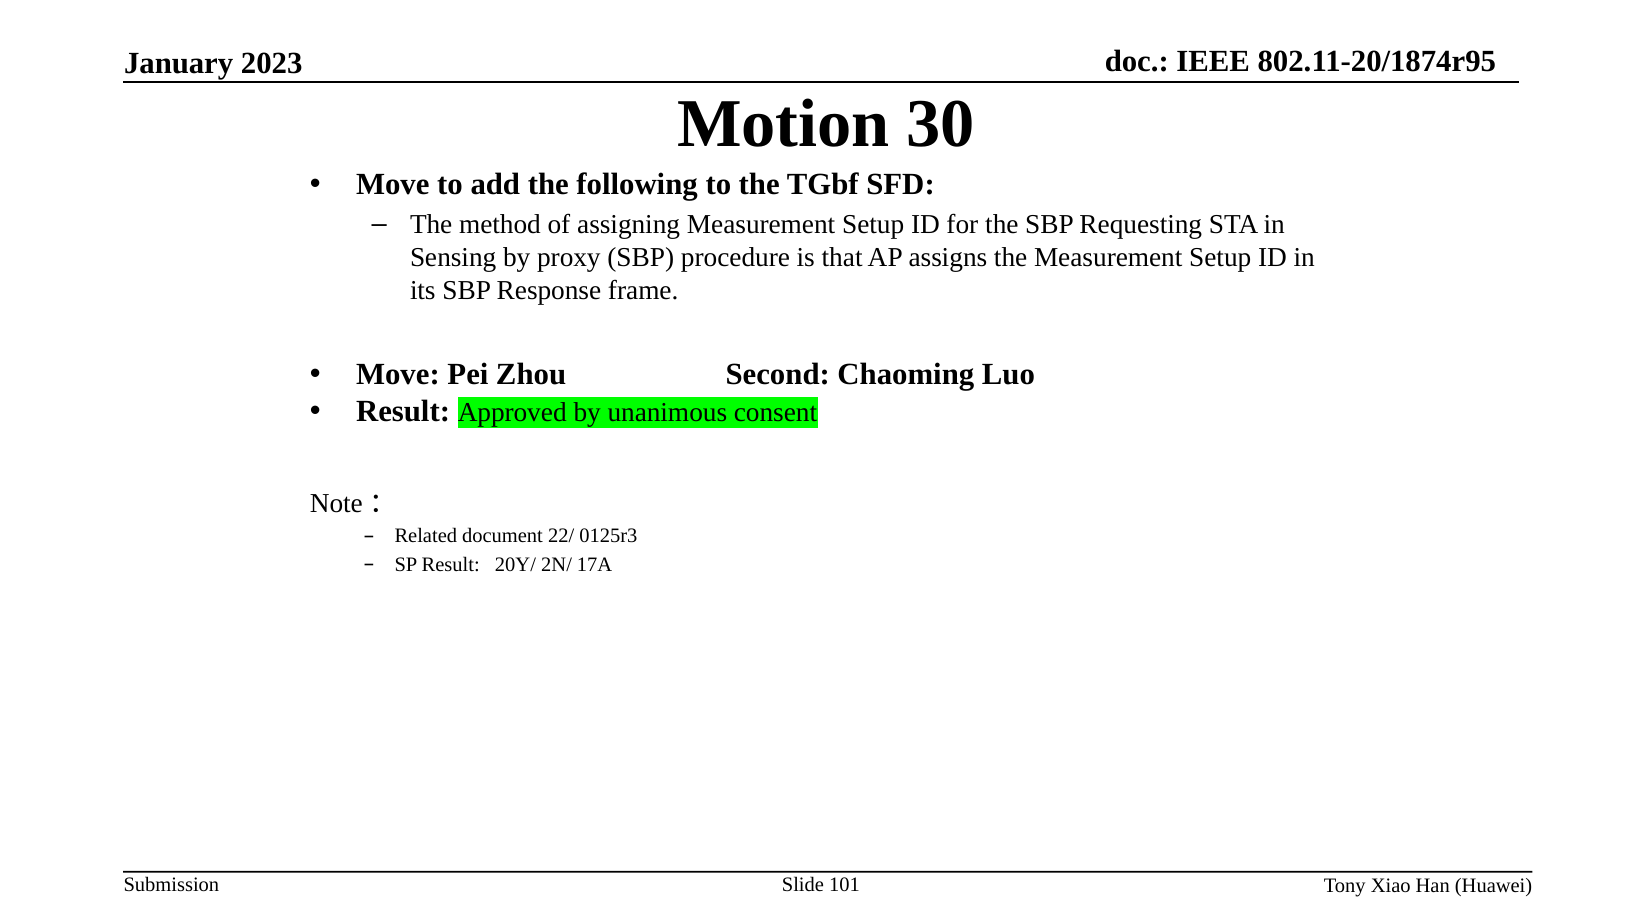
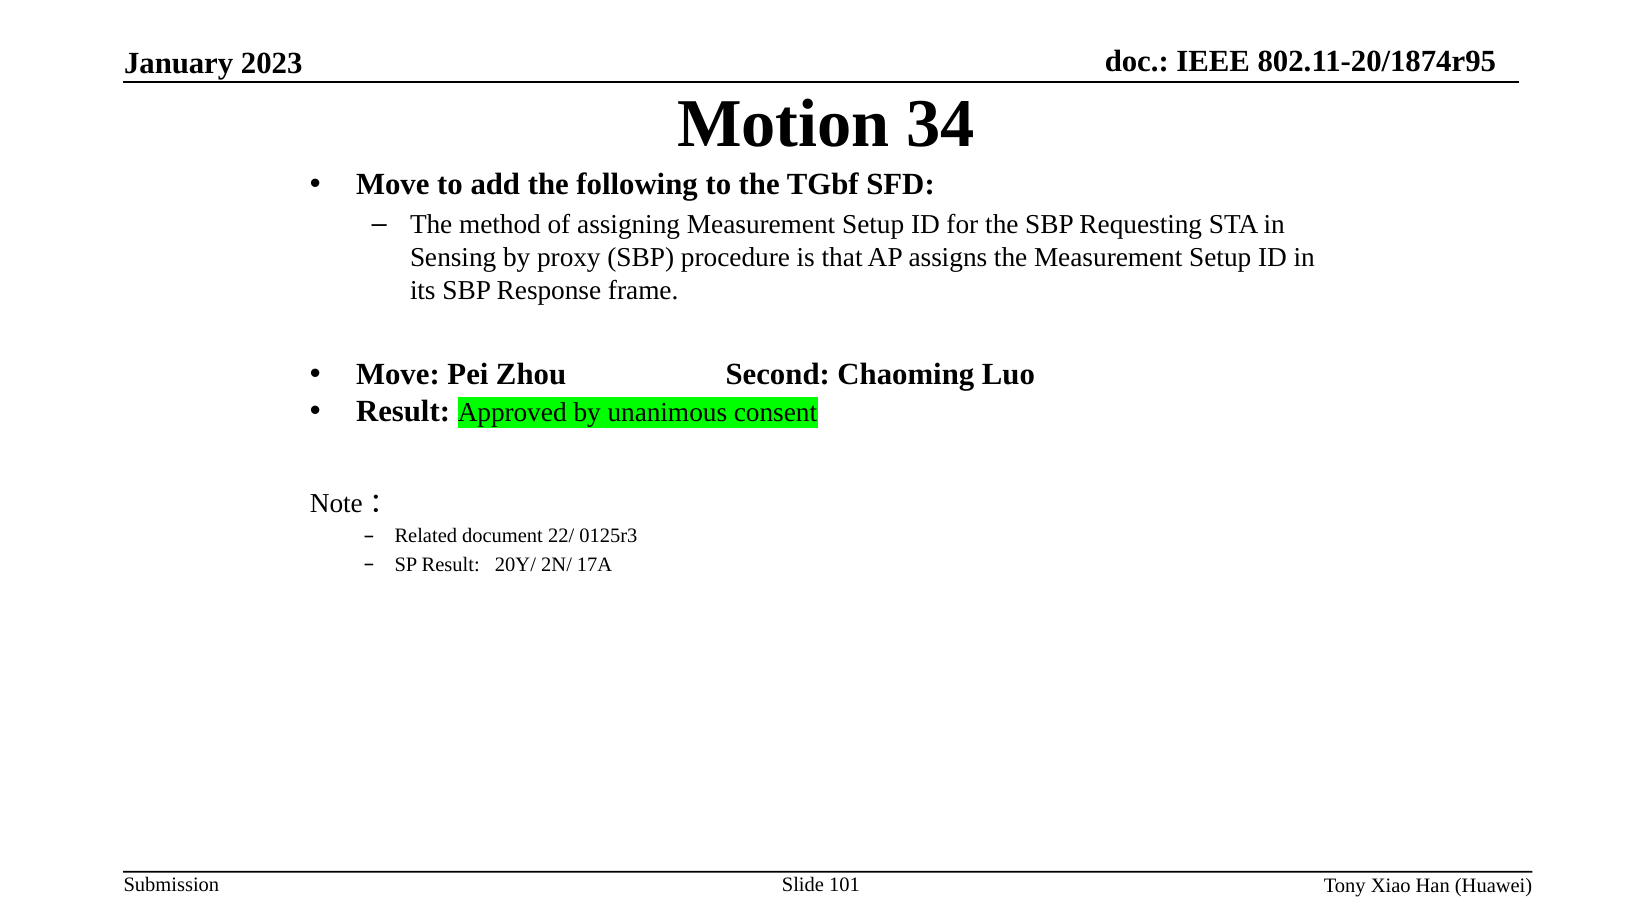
30: 30 -> 34 (941, 124)
